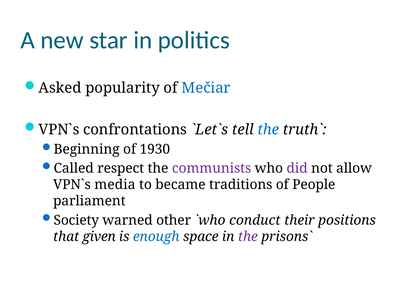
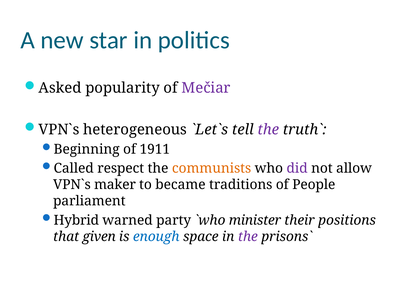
Mečiar colour: blue -> purple (206, 88)
confrontations: confrontations -> heterogeneous (135, 129)
the colour: blue -> purple (268, 129)
1930: 1930 -> 1911 (155, 149)
communists colour: purple -> orange (212, 168)
media: media -> maker (115, 185)
Society: Society -> Hybrid (76, 220)
other: other -> party (174, 220)
conduct: conduct -> minister (255, 220)
